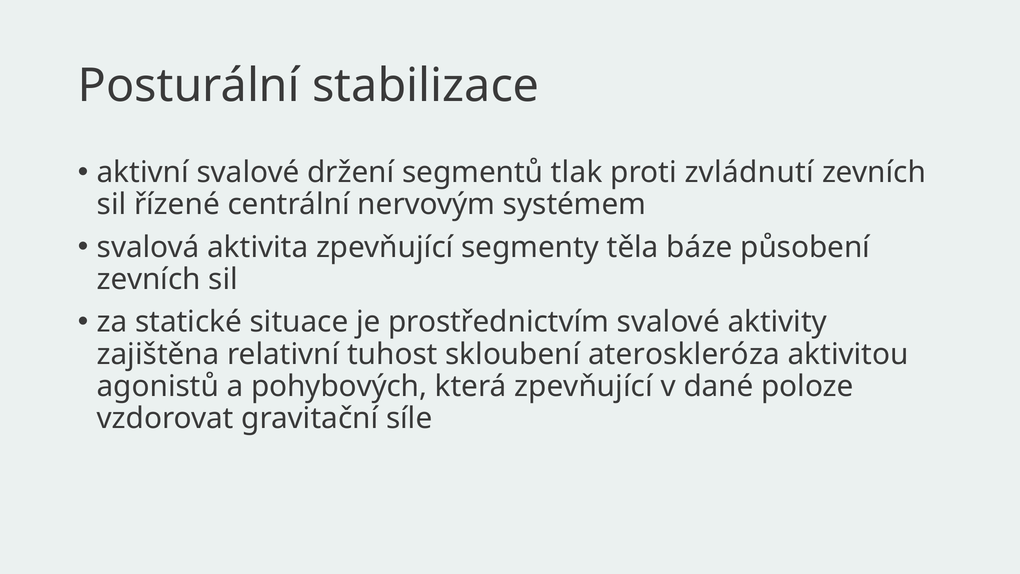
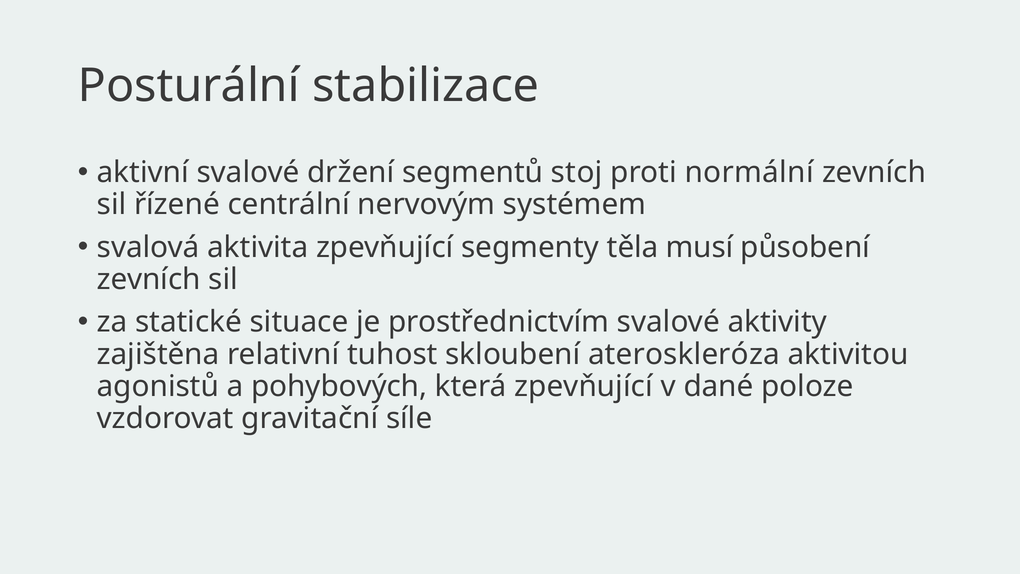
tlak: tlak -> stoj (577, 172)
zvládnutí: zvládnutí -> normální (749, 172)
báze: báze -> musí (700, 247)
